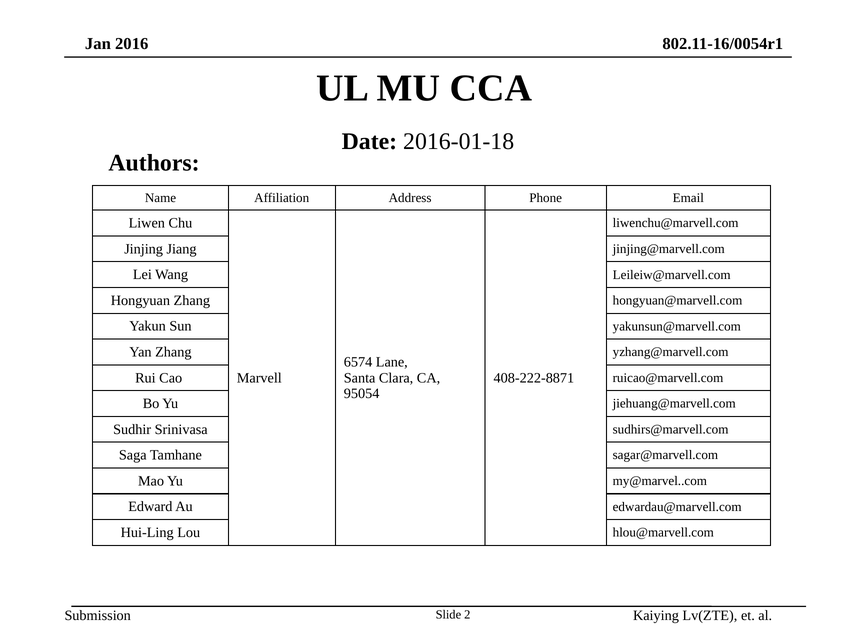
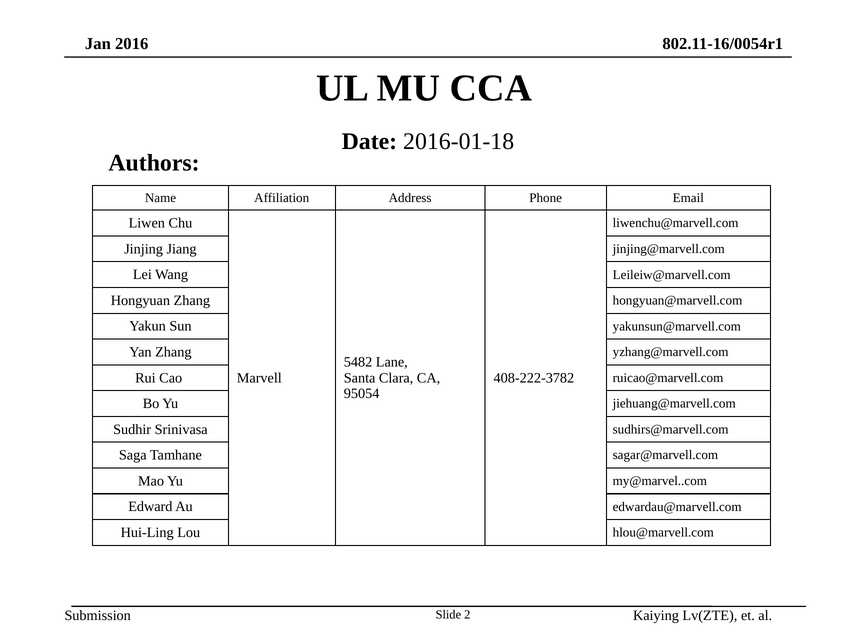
6574: 6574 -> 5482 (358, 362)
408-222-8871: 408-222-8871 -> 408-222-3782 (534, 378)
